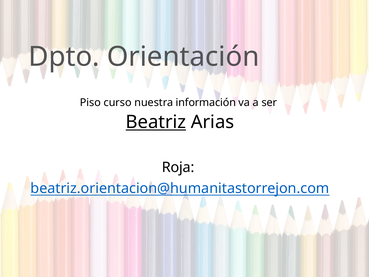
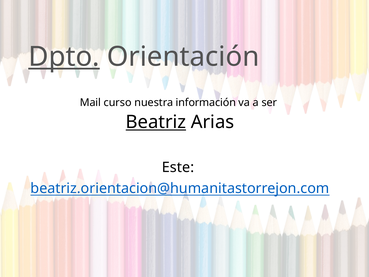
Dpto underline: none -> present (64, 57)
Piso: Piso -> Mail (90, 102)
Roja: Roja -> Este (178, 167)
